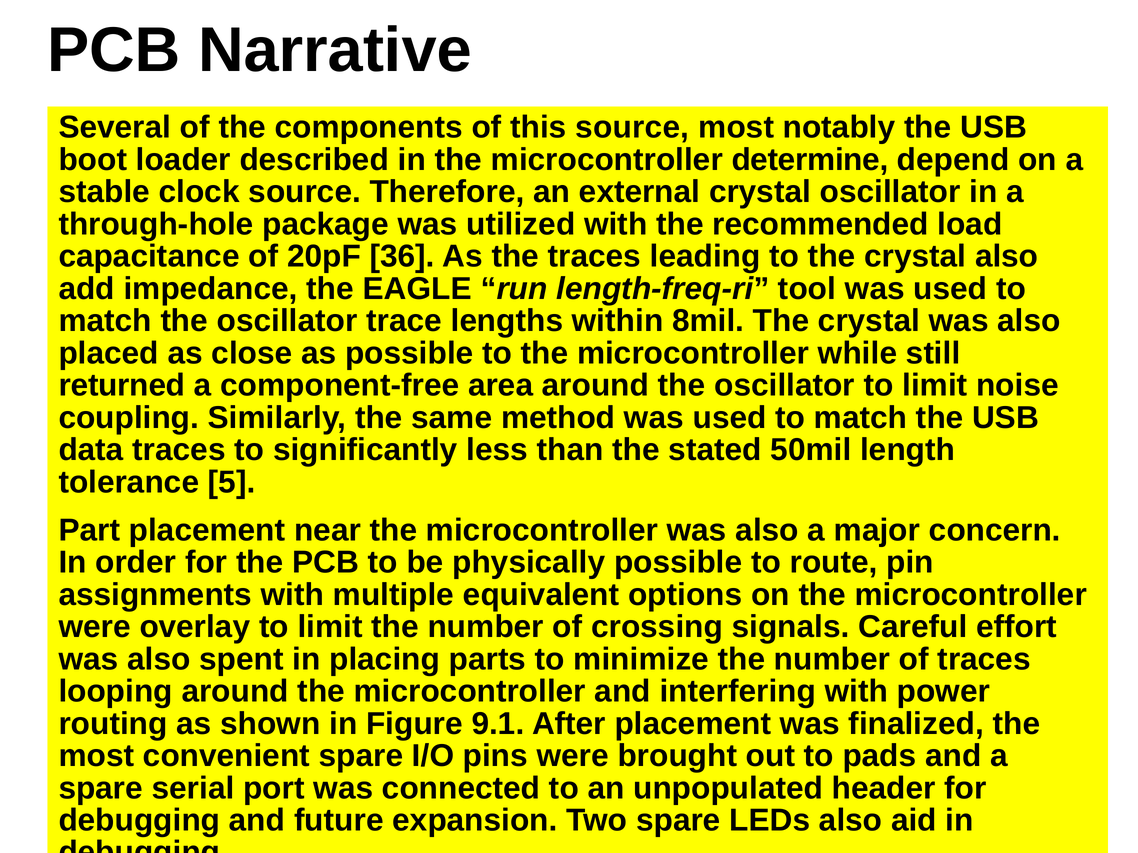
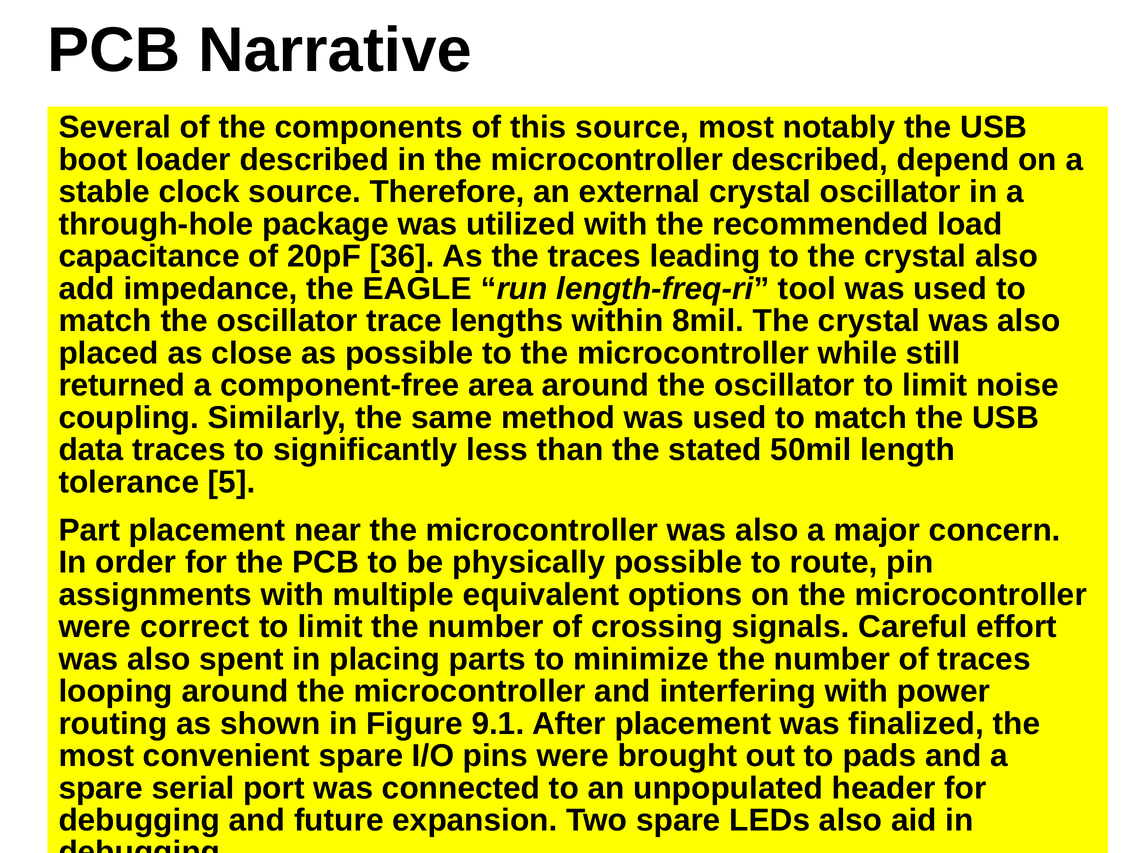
microcontroller determine: determine -> described (810, 160)
overlay: overlay -> correct (195, 627)
